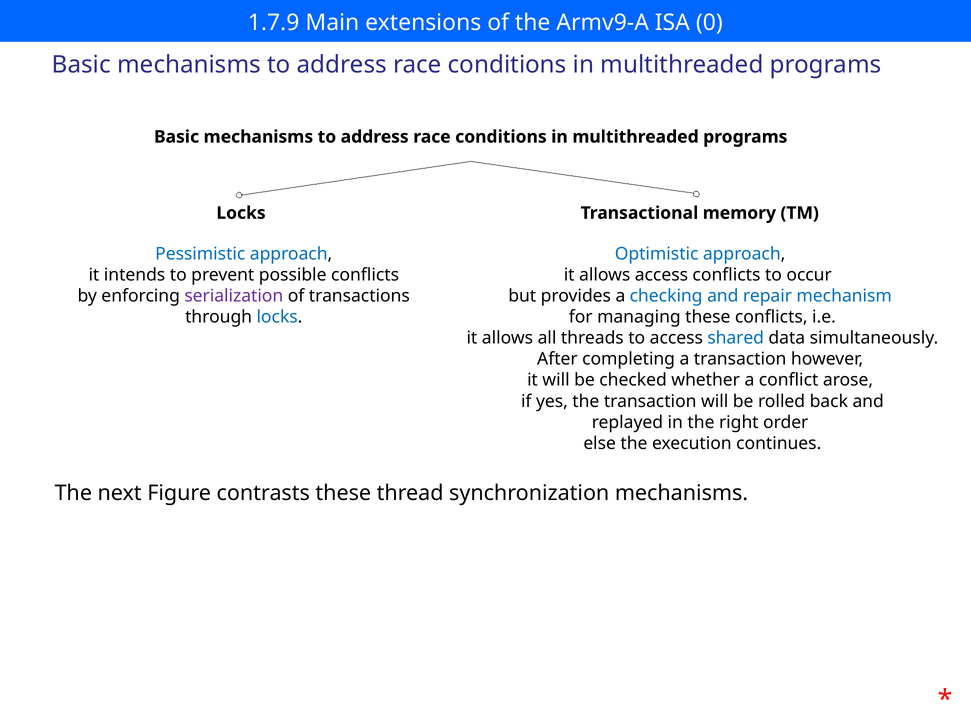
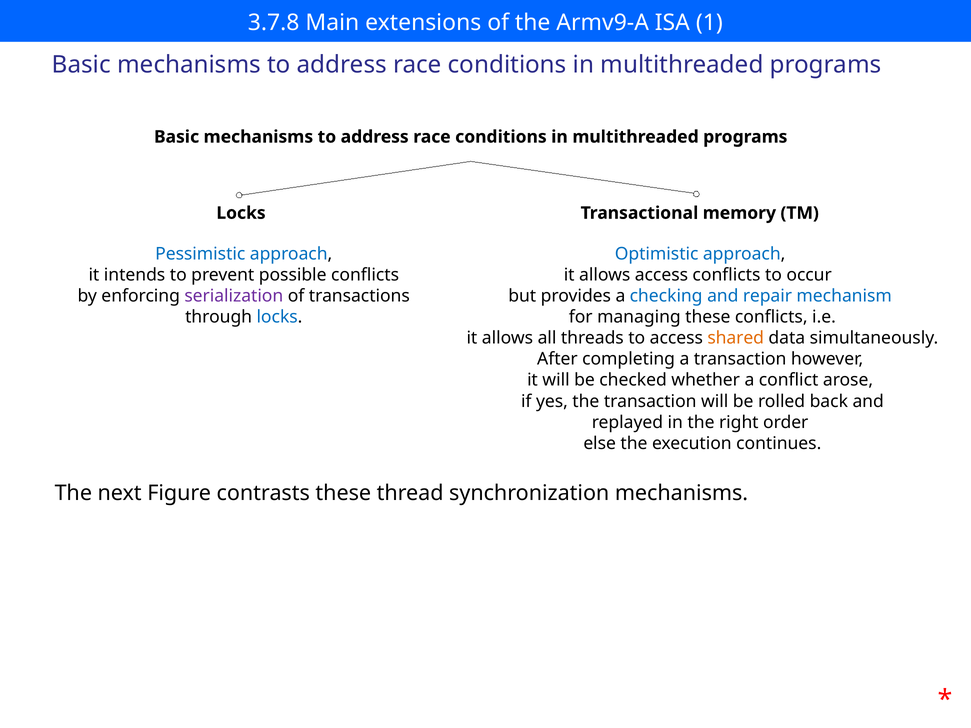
1.7.9: 1.7.9 -> 3.7.8 (274, 22)
0: 0 -> 1 (709, 22)
shared colour: blue -> orange (736, 338)
